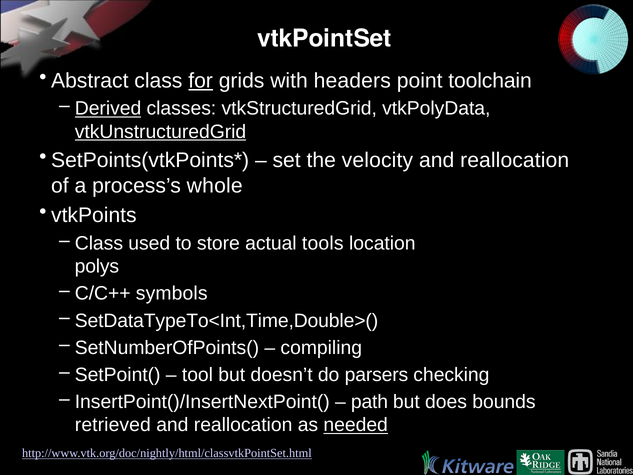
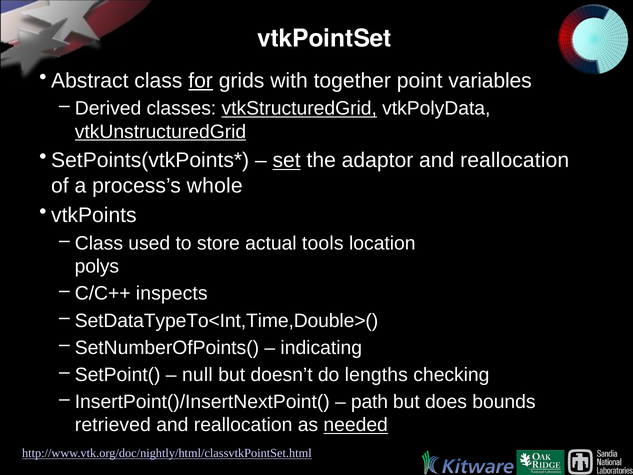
headers: headers -> together (352, 81)
toolchain: toolchain -> variables (490, 81)
Derived underline: present -> none (108, 109)
vtkStructuredGrid underline: none -> present (299, 109)
set underline: none -> present (287, 160)
velocity: velocity -> adaptor (377, 160)
symbols: symbols -> inspects (172, 293)
compiling: compiling -> indicating (321, 348)
tool: tool -> null (197, 375)
parsers: parsers -> lengths (376, 375)
